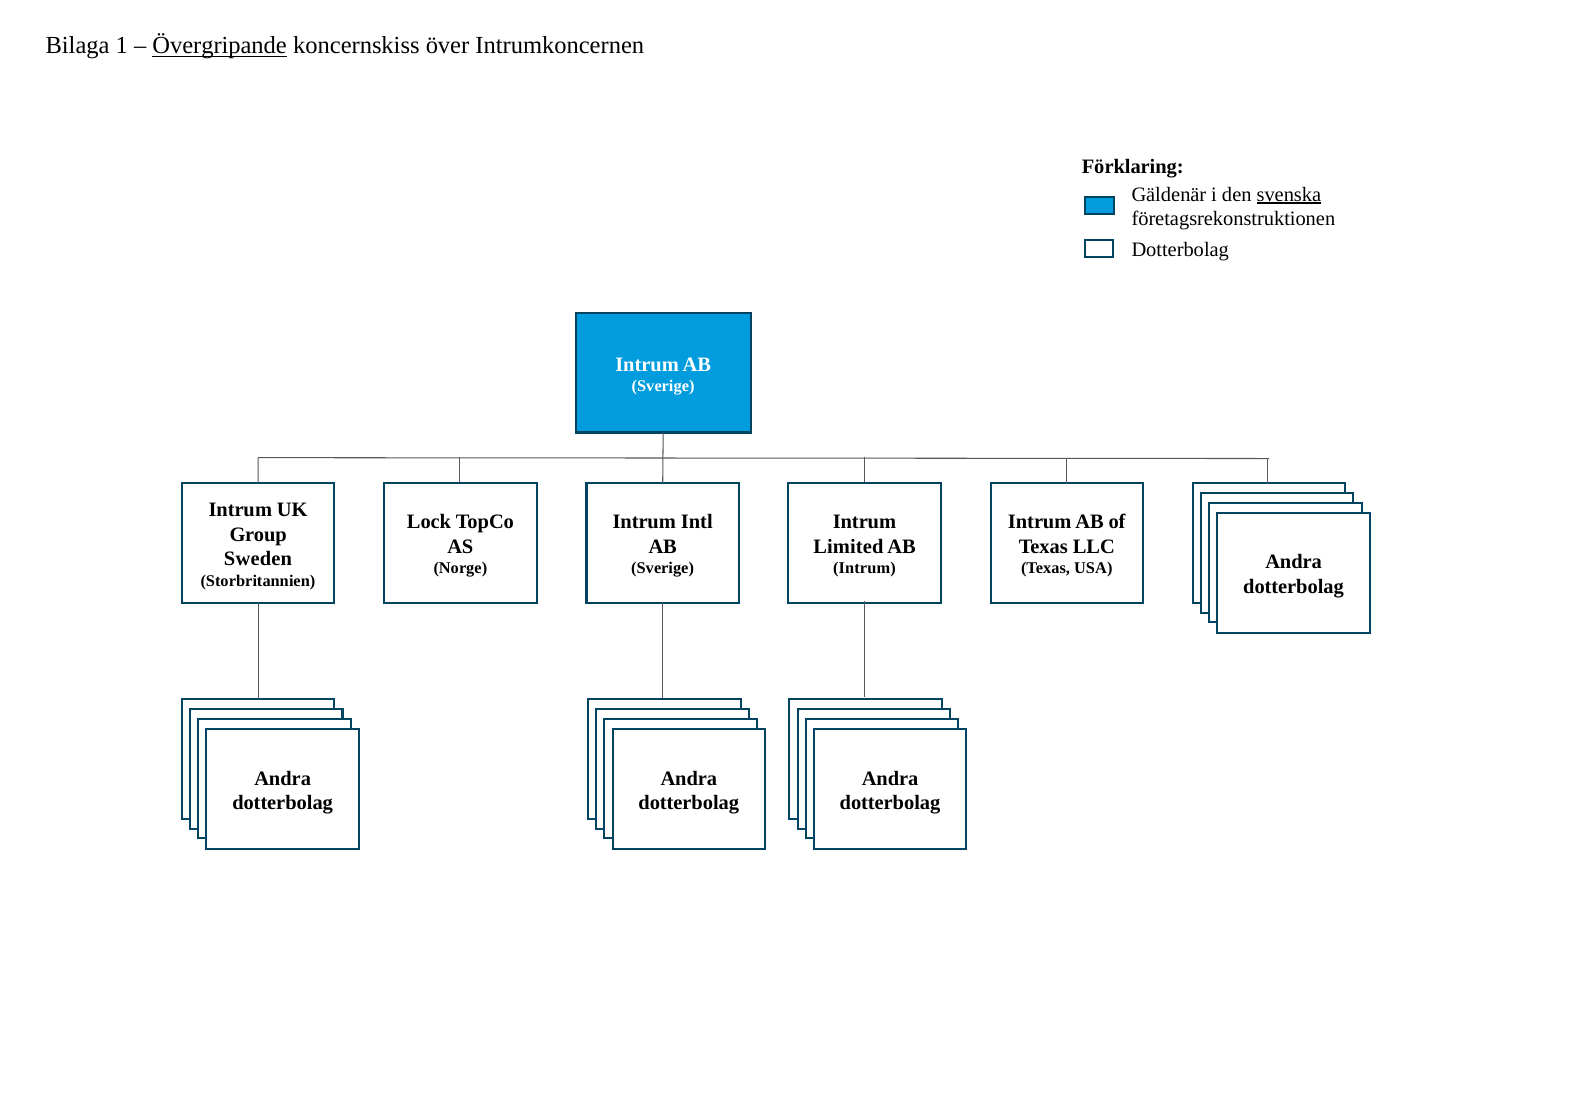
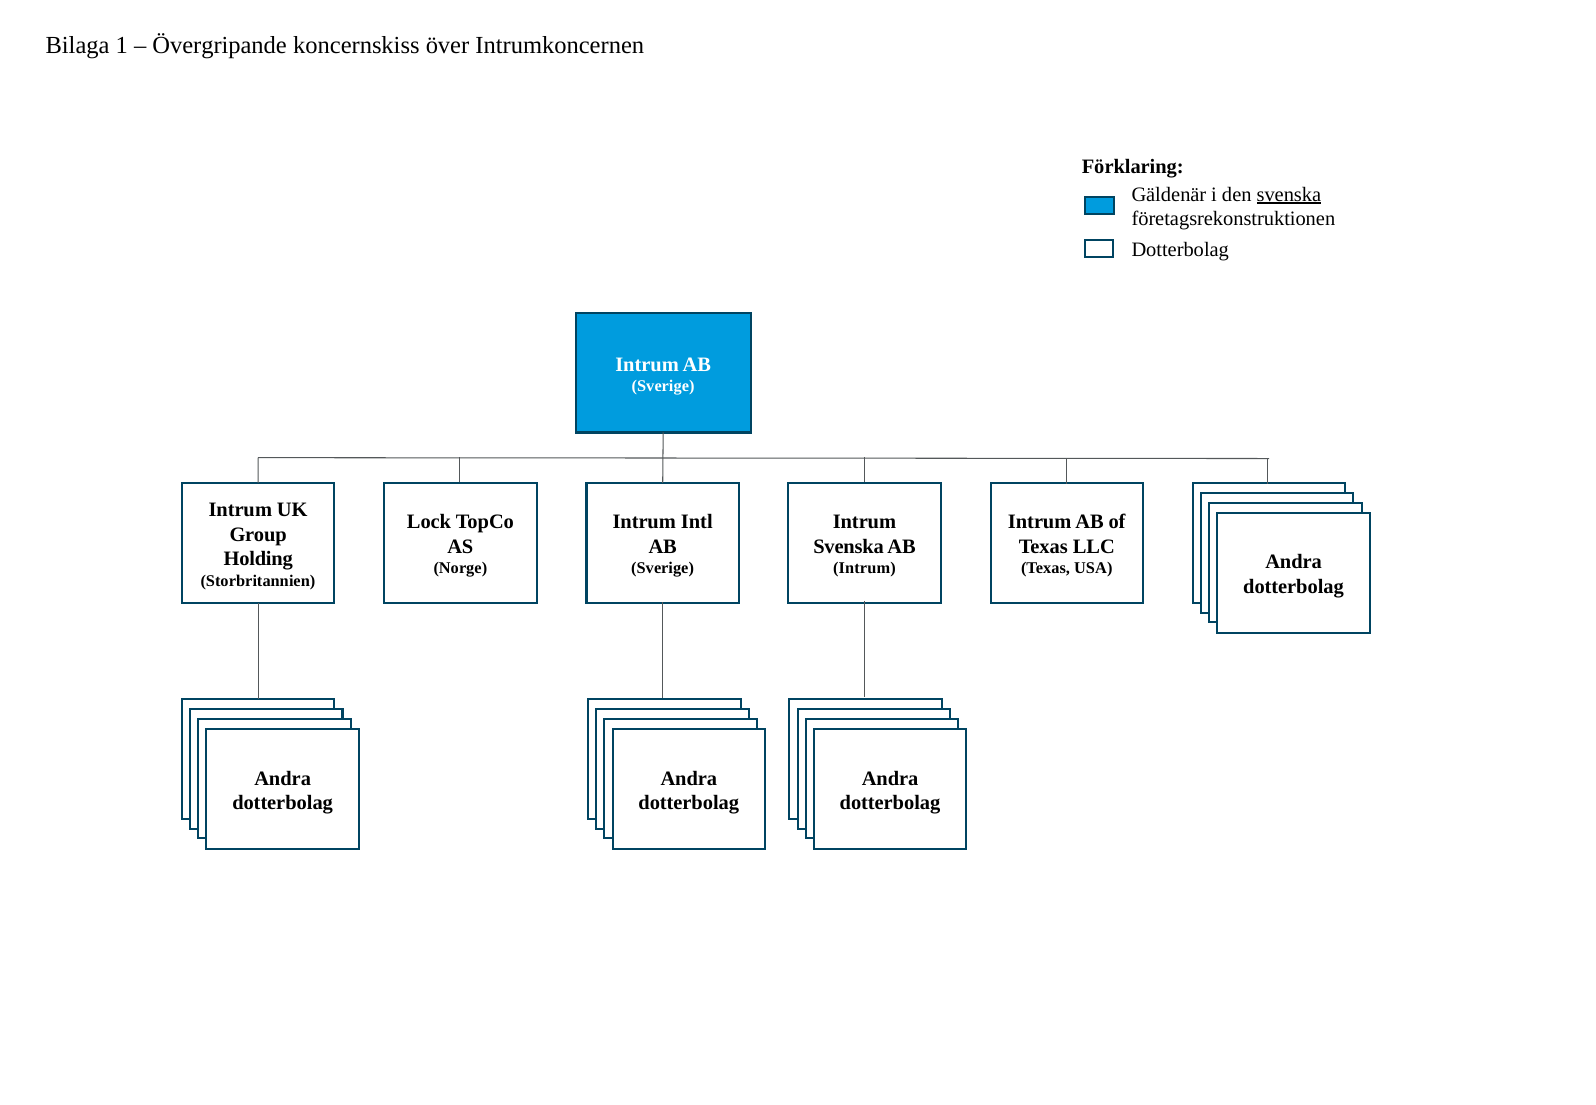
Övergripande underline: present -> none (220, 46)
Limited: Limited -> Svenska (849, 547)
Sweden: Sweden -> Holding (258, 559)
